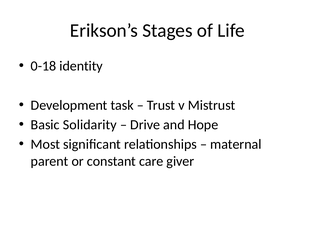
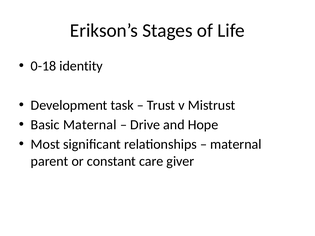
Basic Solidarity: Solidarity -> Maternal (90, 125)
